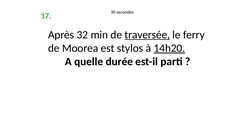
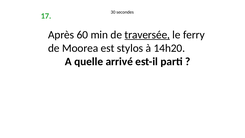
32: 32 -> 60 (82, 35)
14h20 underline: present -> none (169, 48)
durée: durée -> arrivé (119, 62)
